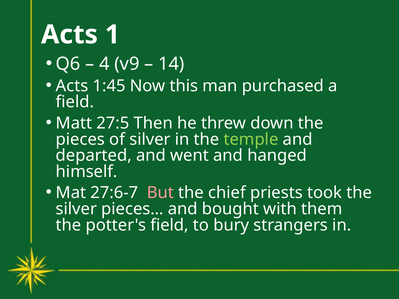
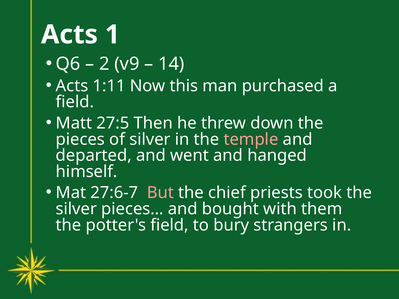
4: 4 -> 2 (104, 64)
1:45: 1:45 -> 1:11 (109, 86)
temple colour: light green -> pink (251, 139)
